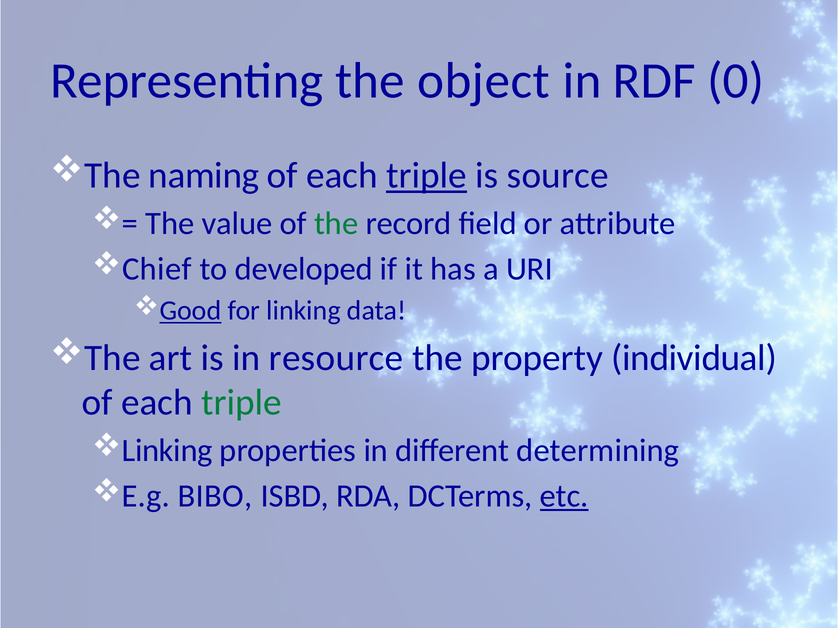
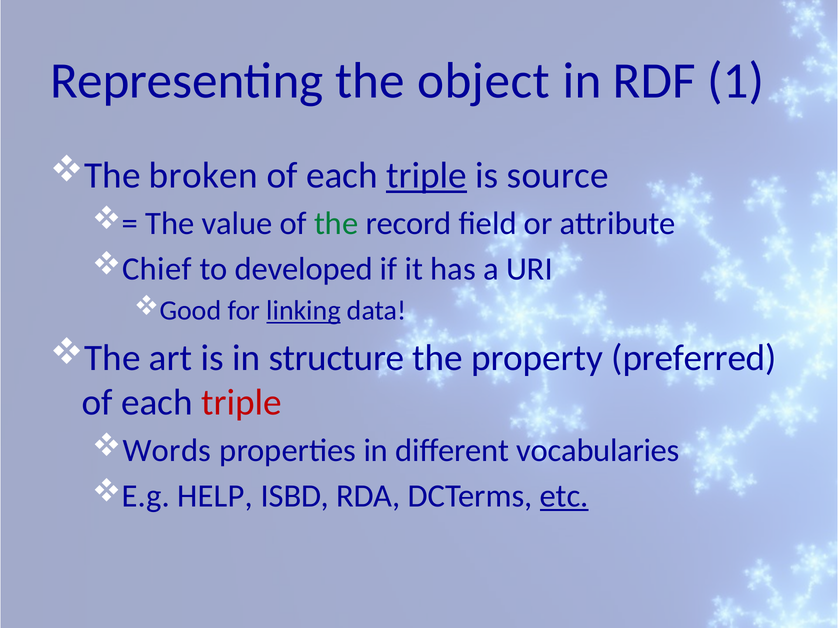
0: 0 -> 1 (736, 81)
naming: naming -> broken (203, 176)
Good underline: present -> none (190, 311)
linking underline: none -> present (303, 311)
resource: resource -> structure (336, 358)
individual: individual -> preferred (694, 358)
triple colour: green -> red (241, 403)
Linking: Linking -> Words (167, 451)
determining: determining -> vocabularies (598, 451)
BIBO: BIBO -> HELP (215, 497)
